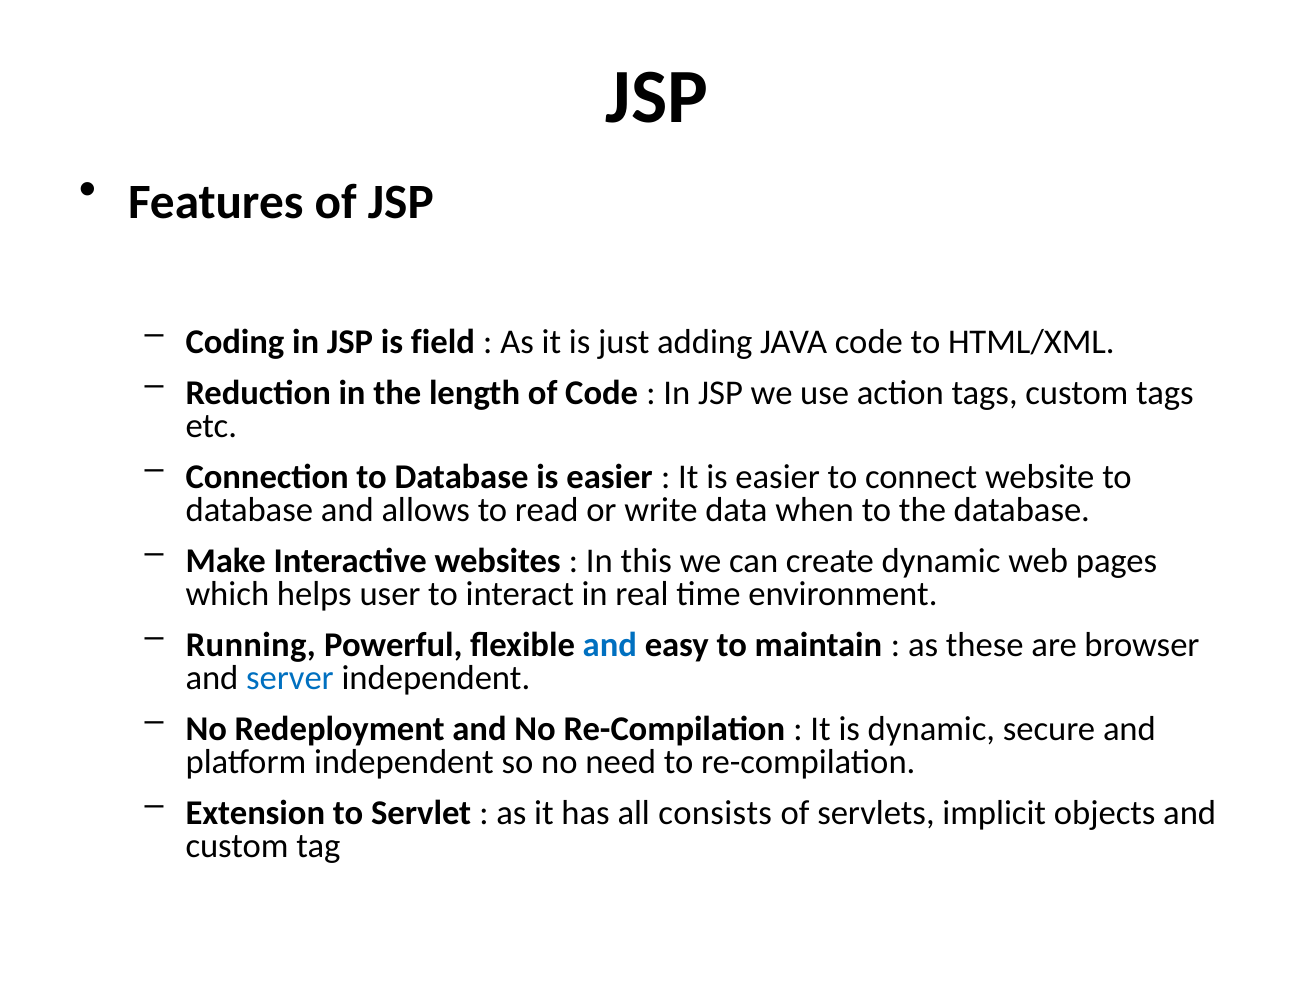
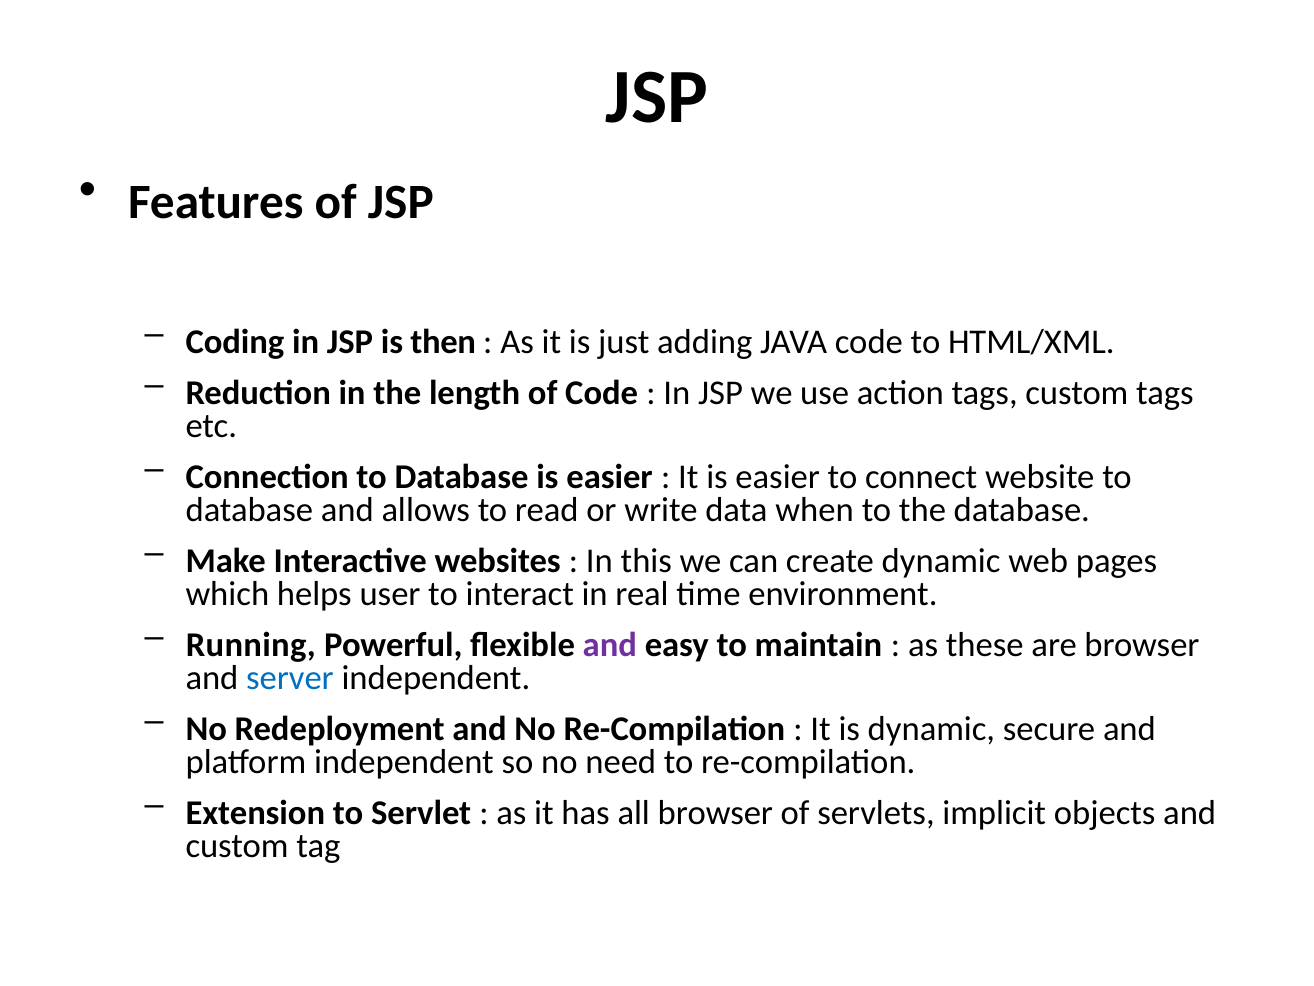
field: field -> then (443, 342)
and colour: blue -> purple (610, 645)
all consists: consists -> browser (715, 813)
